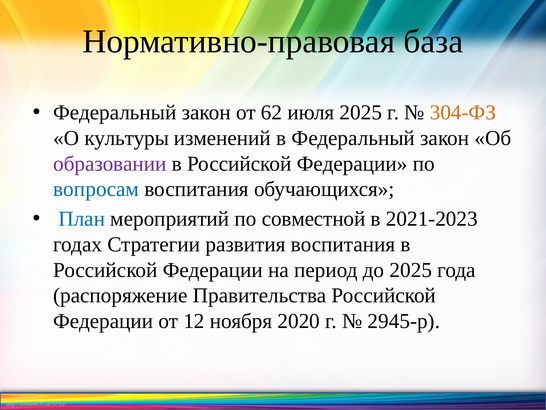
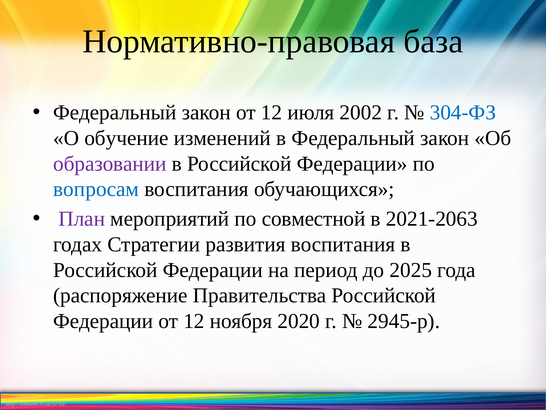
закон от 62: 62 -> 12 (272, 112)
июля 2025: 2025 -> 2002 (361, 112)
304-ФЗ colour: orange -> blue (463, 112)
культуры: культуры -> обучение (127, 138)
План colour: blue -> purple (82, 219)
2021-2023: 2021-2023 -> 2021-2063 (432, 219)
